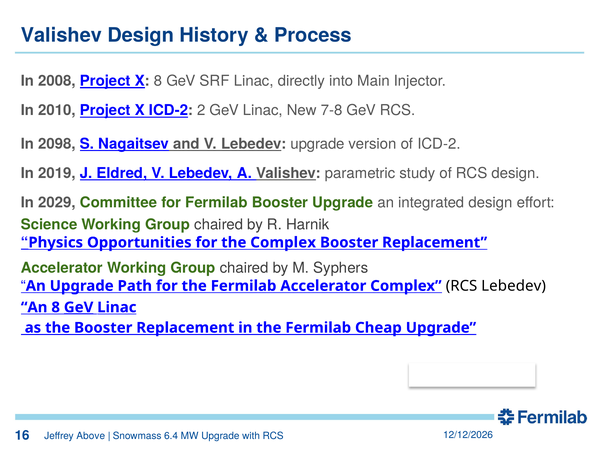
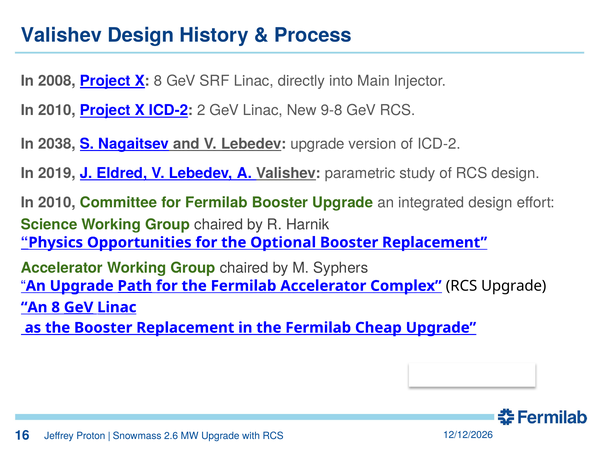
7-8: 7-8 -> 9-8 (332, 110)
2098: 2098 -> 2038 (57, 144)
2029: 2029 -> 2010 (57, 203)
the Complex: Complex -> Optional (283, 243)
Path underline: none -> present (135, 286)
RCS Lebedev: Lebedev -> Upgrade (514, 286)
Above: Above -> Proton (91, 436)
6.4: 6.4 -> 2.6 (171, 436)
